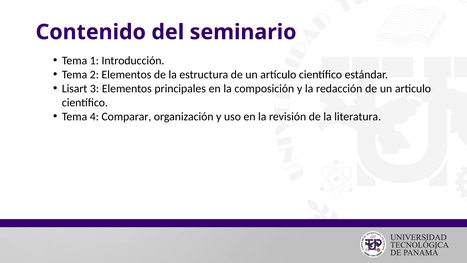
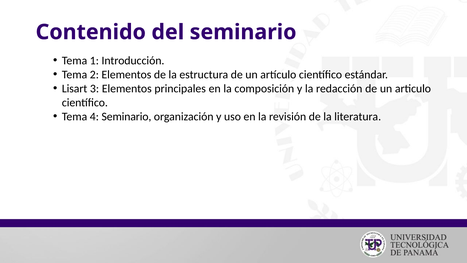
4 Comparar: Comparar -> Seminario (126, 116)
